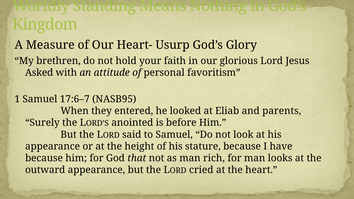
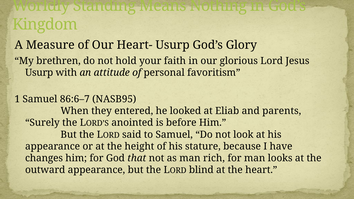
Asked: Asked -> Usurp (39, 73)
17:6–7: 17:6–7 -> 86:6–7 (75, 99)
because: because -> changes (44, 158)
cried: cried -> blind (201, 170)
